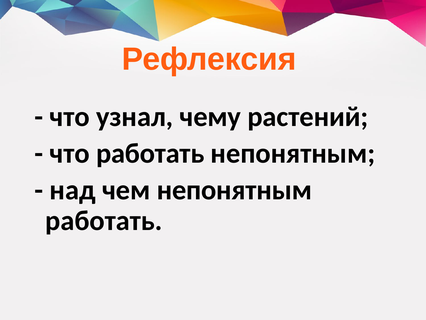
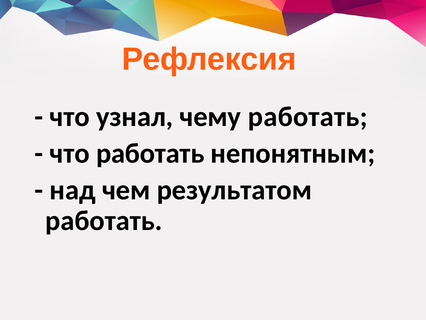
чему растений: растений -> работать (308, 117)
чем непонятным: непонятным -> результатом (234, 190)
